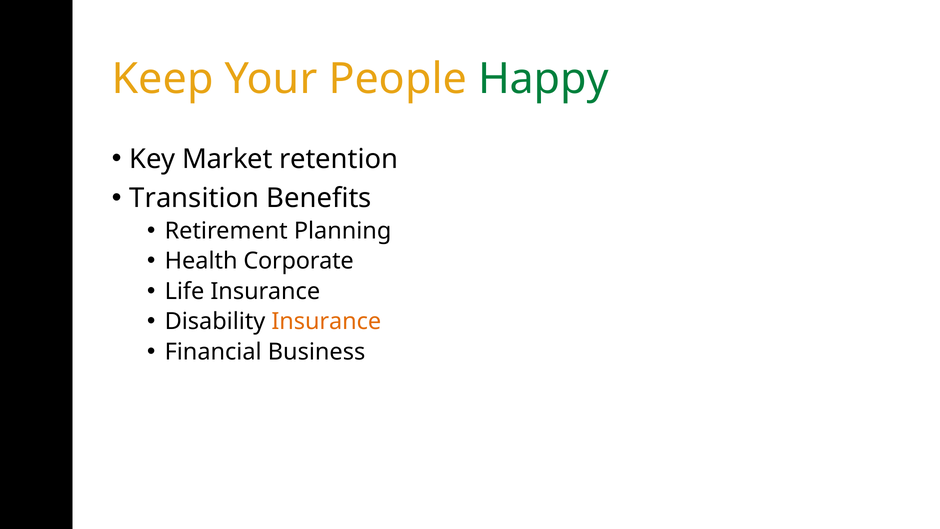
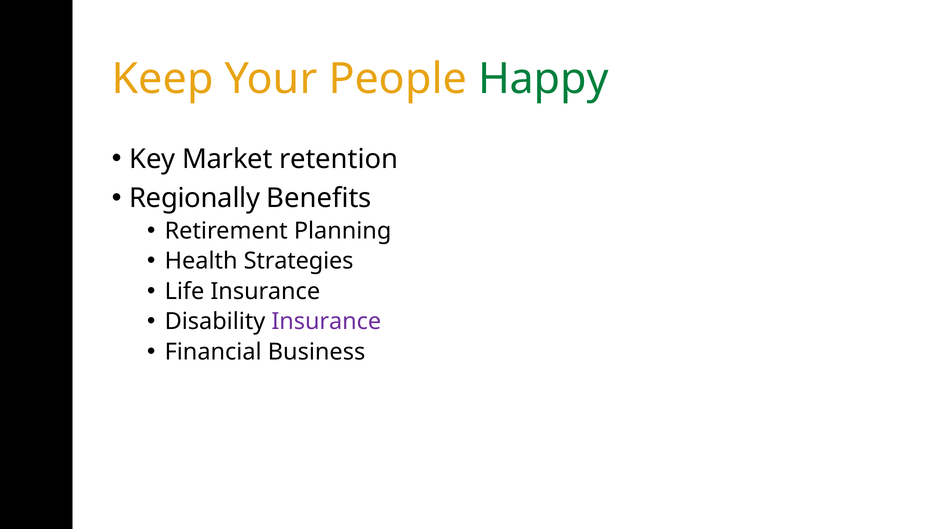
Transition: Transition -> Regionally (195, 198)
Corporate: Corporate -> Strategies (299, 261)
Insurance colour: orange -> purple (326, 322)
